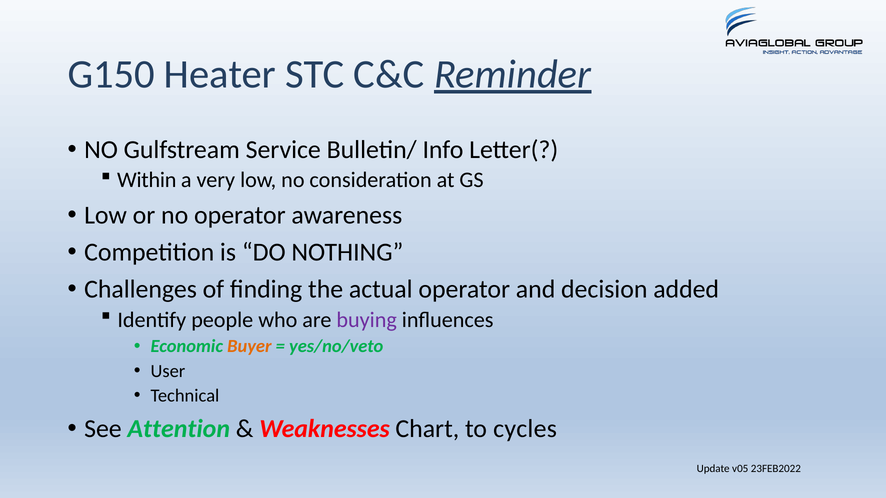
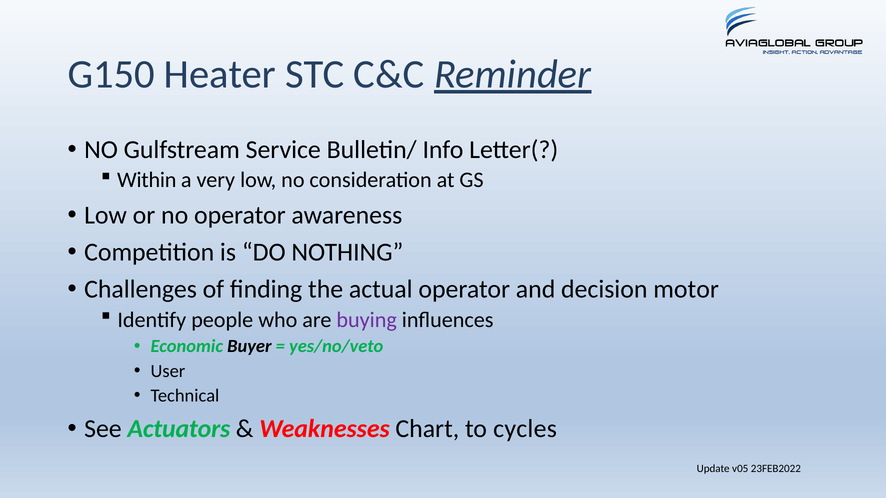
added: added -> motor (686, 290)
Buyer colour: orange -> black (249, 347)
Attention: Attention -> Actuators (179, 429)
